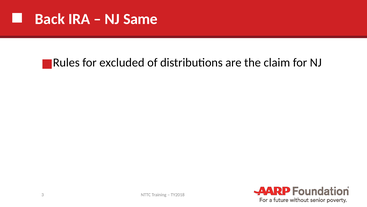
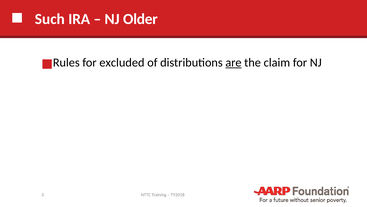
Back: Back -> Such (50, 19)
Same: Same -> Older (140, 19)
are underline: none -> present (233, 62)
